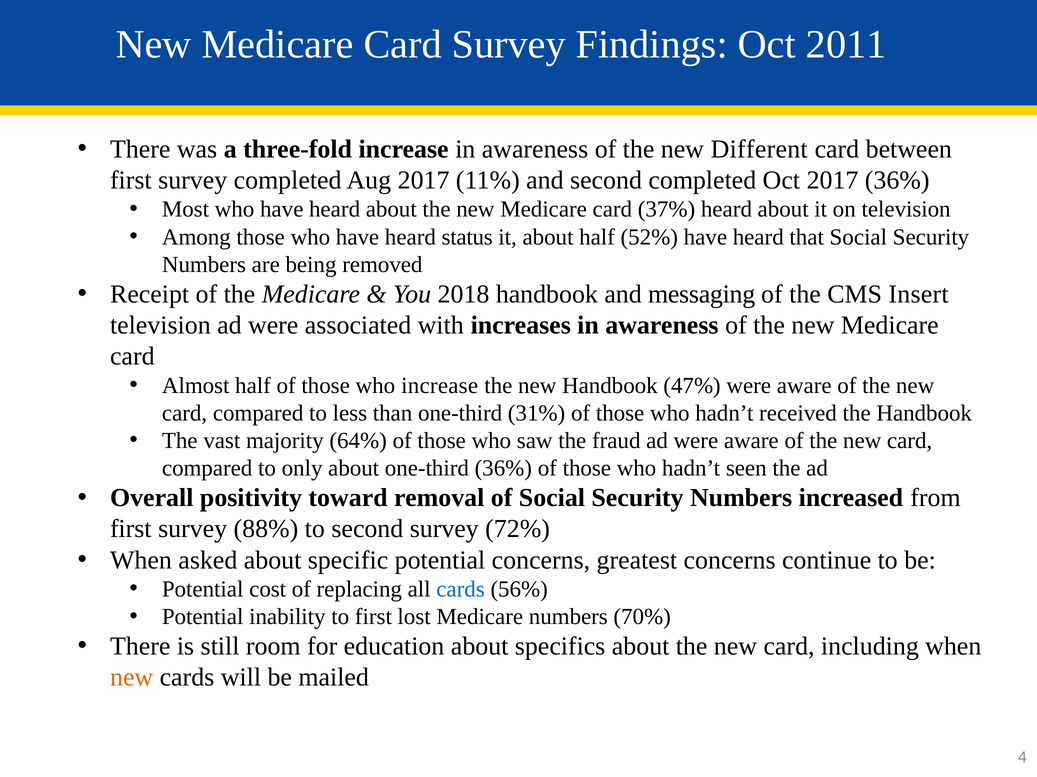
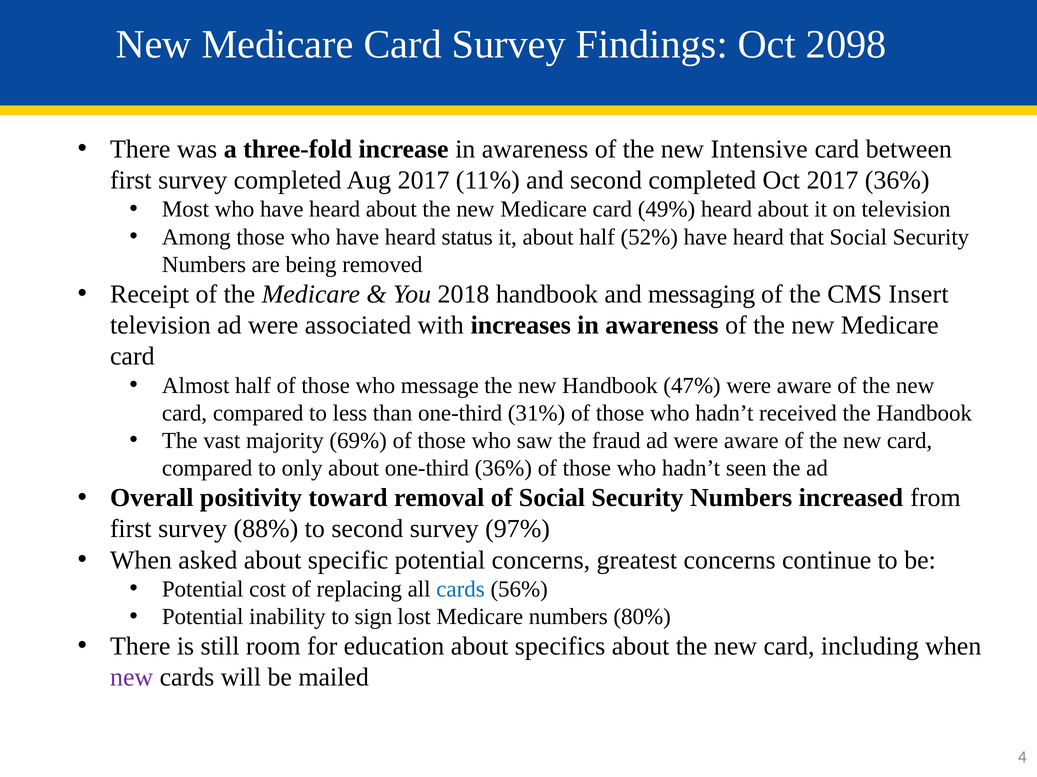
2011: 2011 -> 2098 (846, 44)
Different: Different -> Intensive (759, 149)
37%: 37% -> 49% (667, 210)
who increase: increase -> message (440, 386)
64%: 64% -> 69% (358, 441)
72%: 72% -> 97% (518, 529)
to first: first -> sign (374, 617)
70%: 70% -> 80% (642, 617)
new colour: orange -> purple (132, 678)
